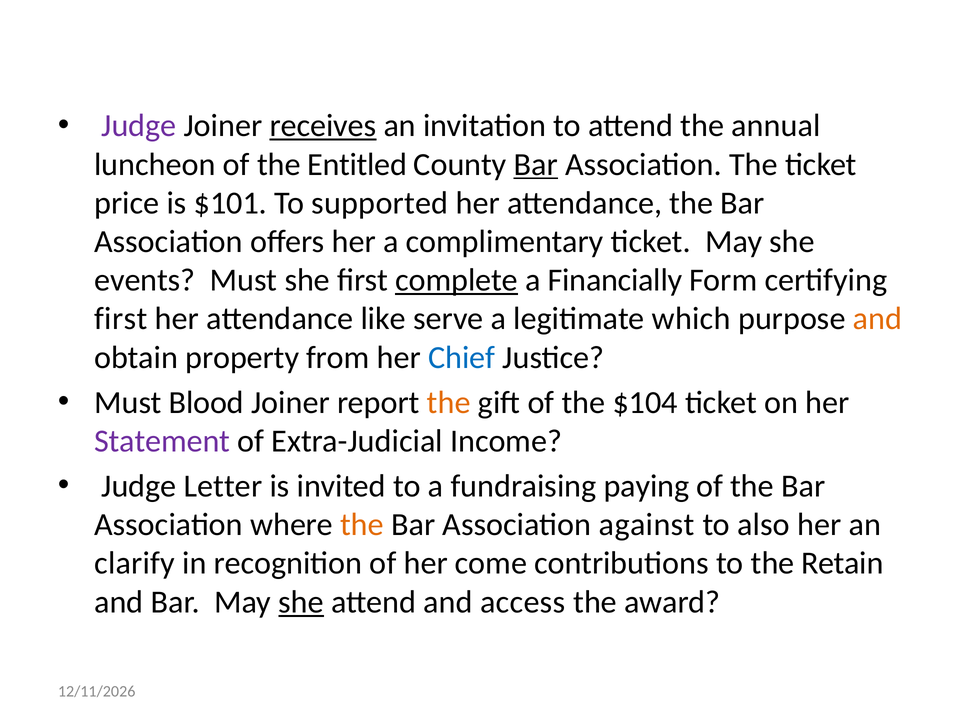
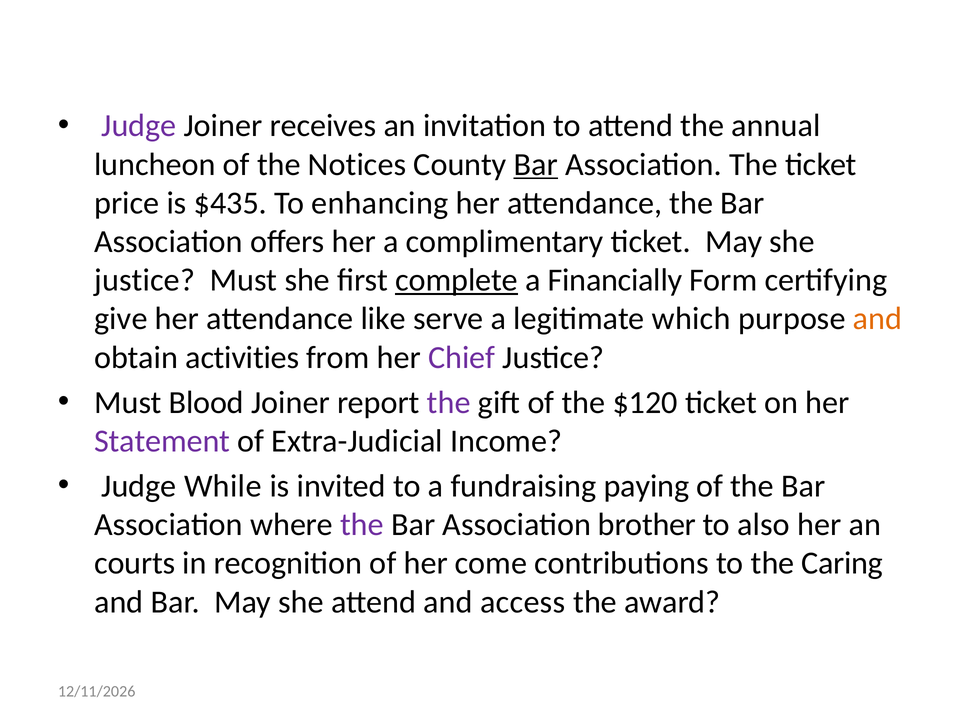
receives underline: present -> none (323, 126)
Entitled: Entitled -> Notices (357, 165)
$101: $101 -> $435 (230, 203)
supported: supported -> enhancing (380, 203)
events: events -> justice (145, 280)
first: first -> give (121, 319)
property: property -> activities (242, 358)
Chief colour: blue -> purple (462, 358)
the colour: orange -> purple (449, 403)
$104: $104 -> $120 (645, 403)
Letter: Letter -> While (223, 486)
the colour: orange -> purple (362, 525)
against: against -> brother (647, 525)
clarify: clarify -> courts (135, 564)
Retain: Retain -> Caring (842, 564)
she underline: present -> none (301, 602)
